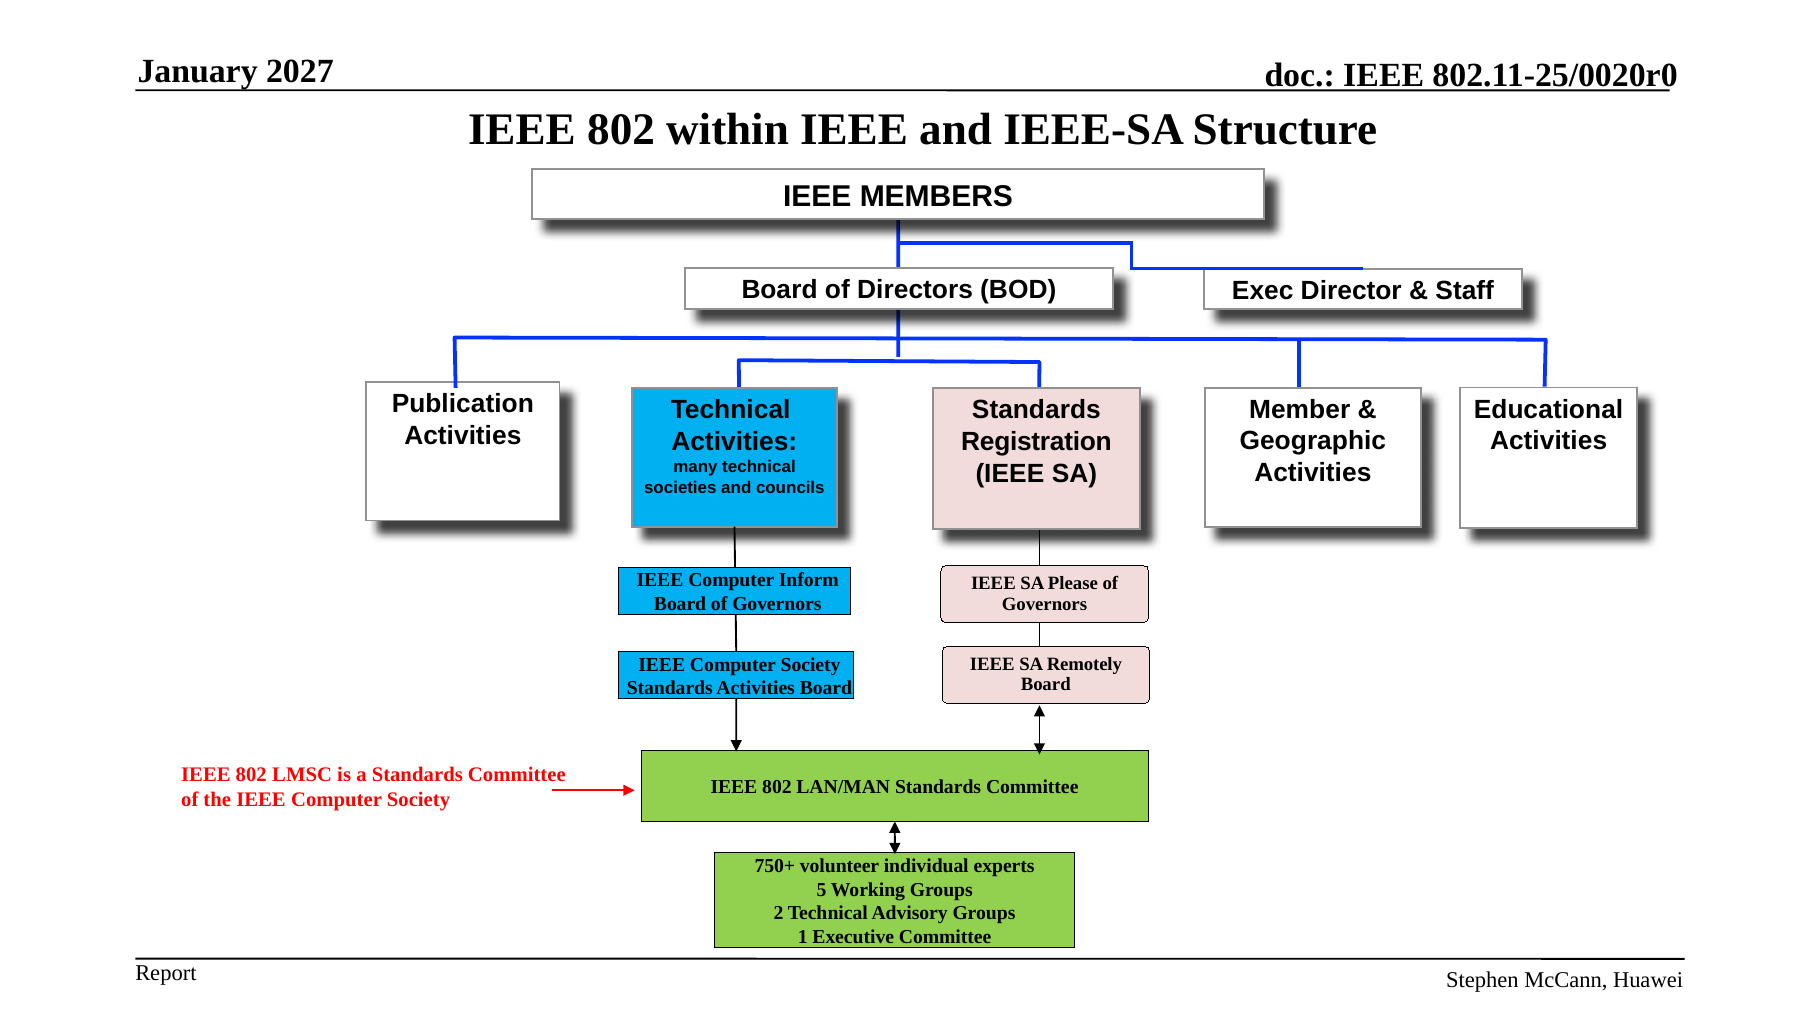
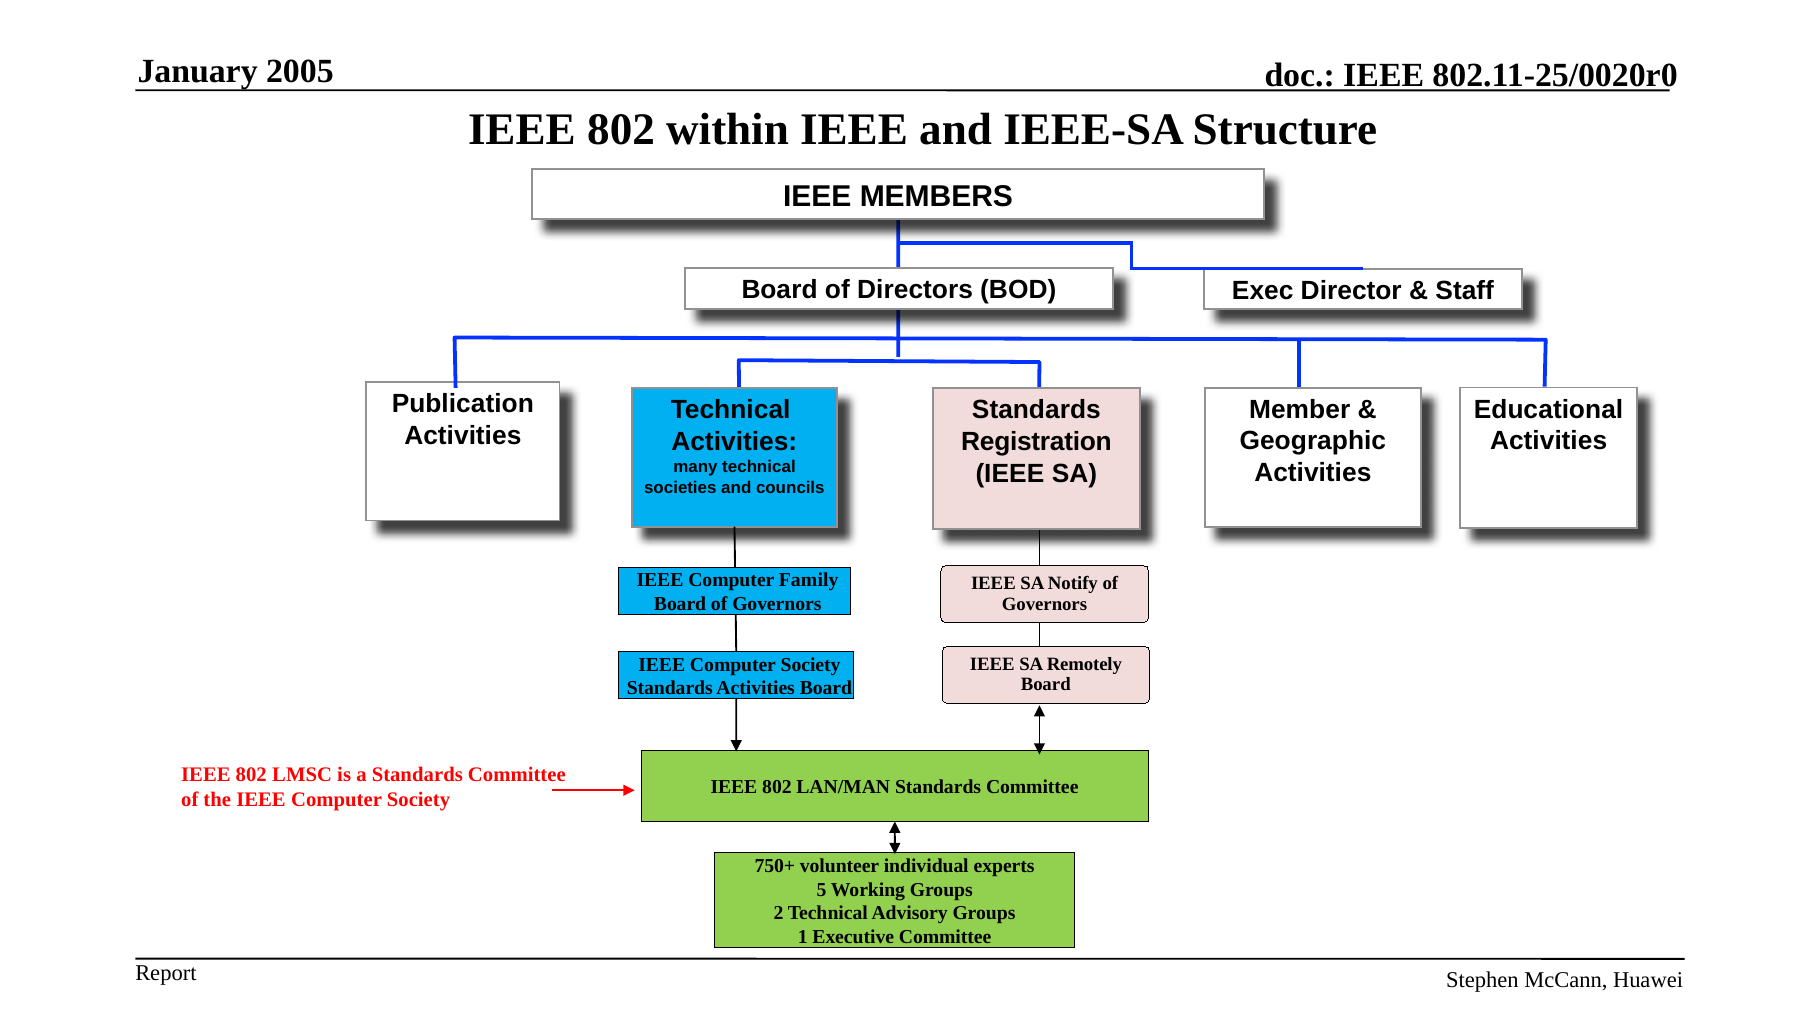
2027: 2027 -> 2005 (300, 72)
Inform: Inform -> Family (809, 581)
Please: Please -> Notify (1073, 584)
